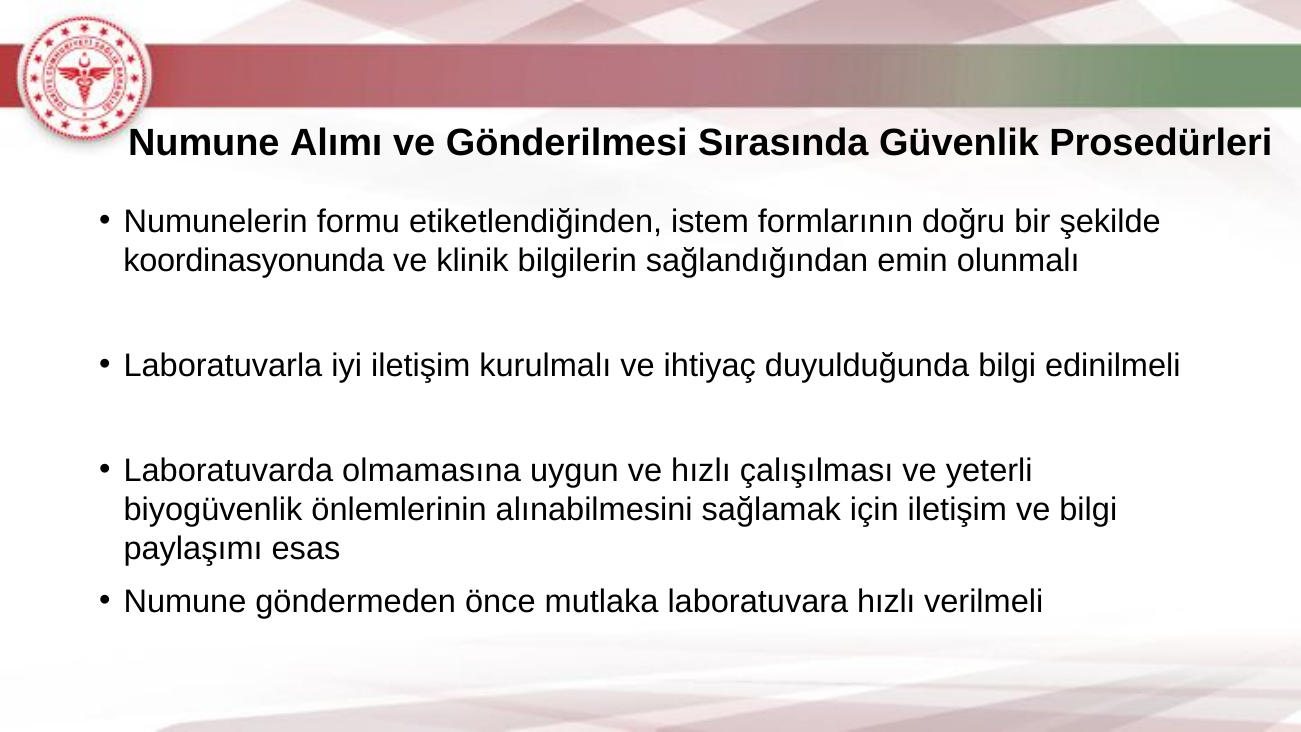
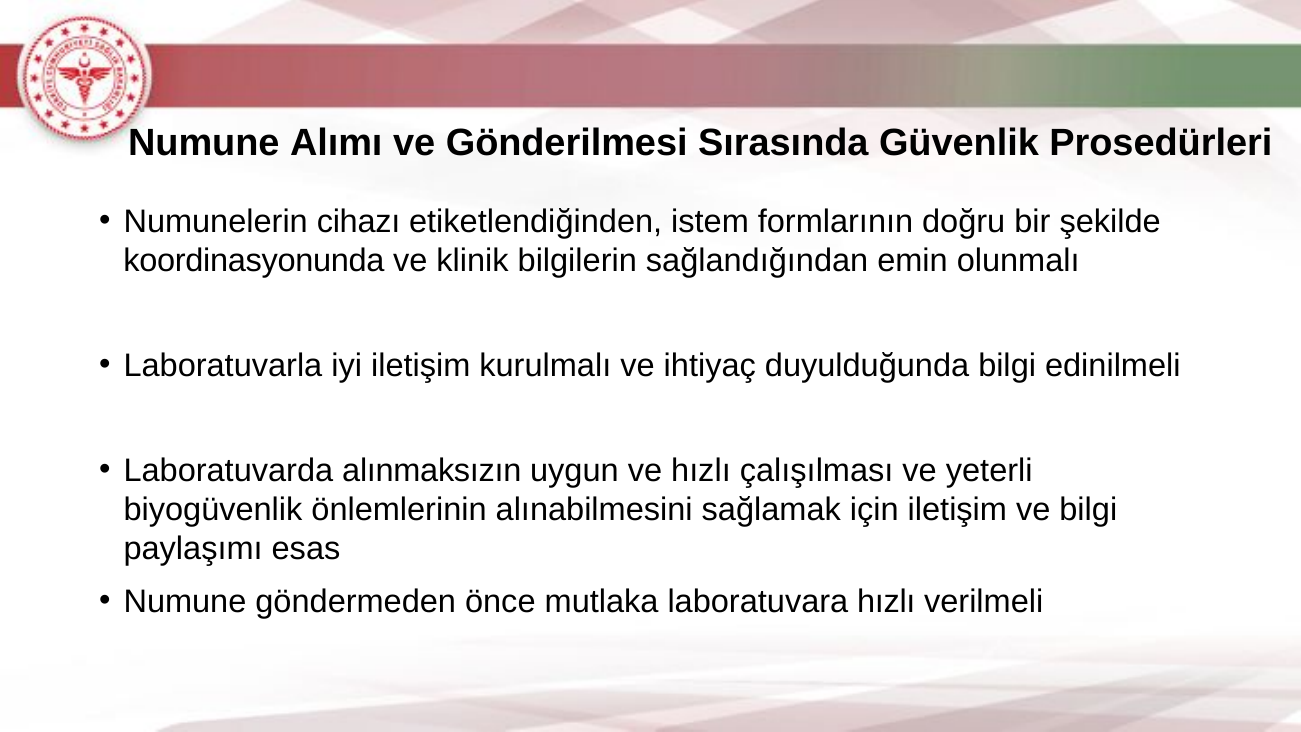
formu: formu -> cihazı (359, 221)
olmamasına: olmamasına -> alınmaksızın (432, 471)
